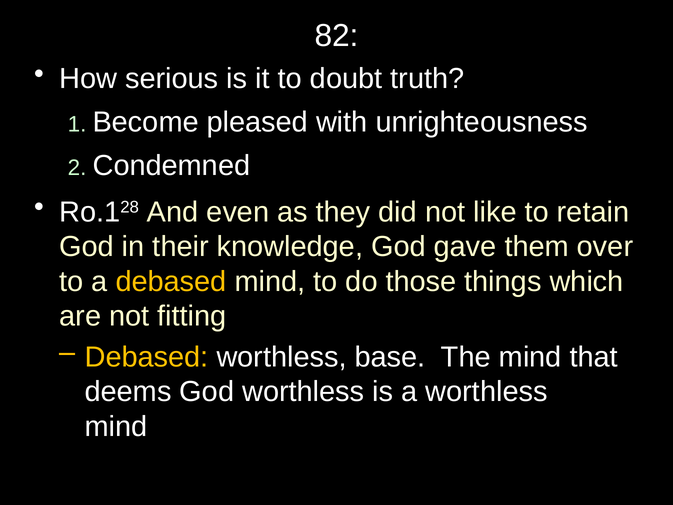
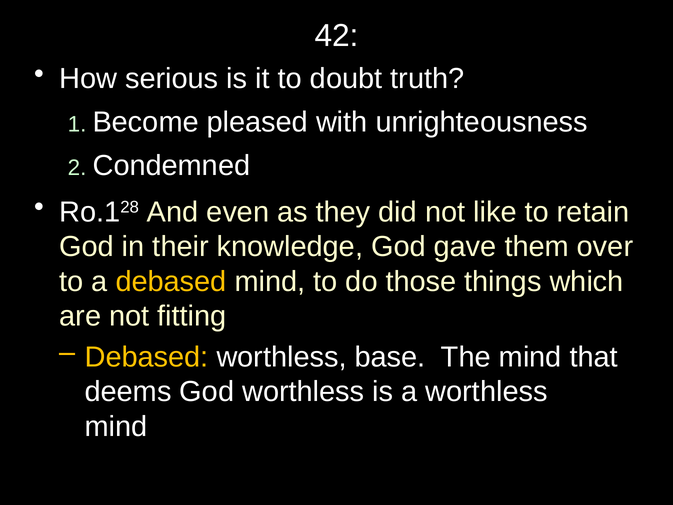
82: 82 -> 42 (337, 36)
